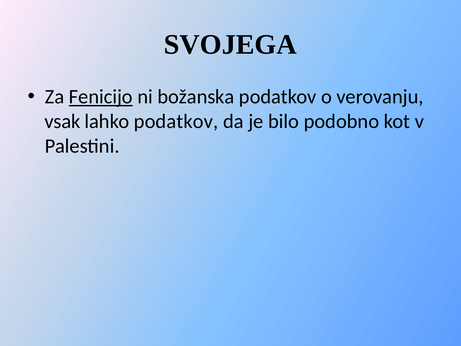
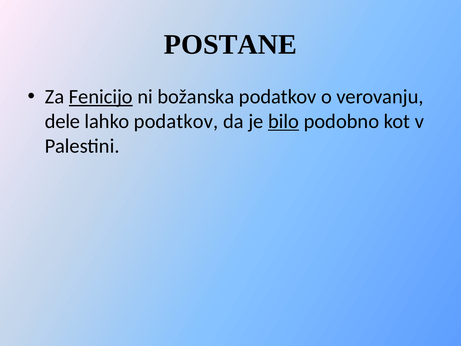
SVOJEGA: SVOJEGA -> POSTANE (230, 45)
vsak: vsak -> dele (62, 121)
bilo underline: none -> present (284, 121)
